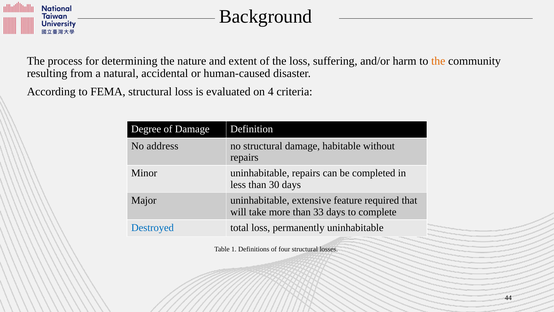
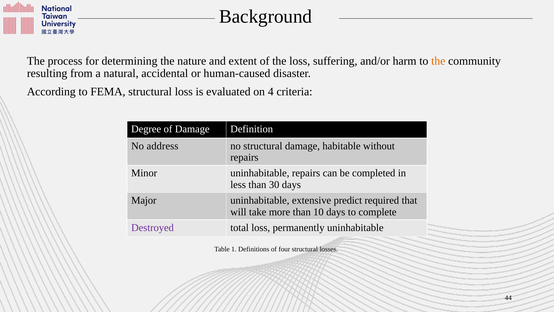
feature: feature -> predict (348, 200)
33: 33 -> 10 (318, 212)
Destroyed colour: blue -> purple (153, 227)
